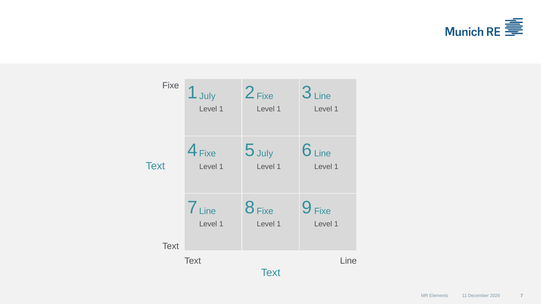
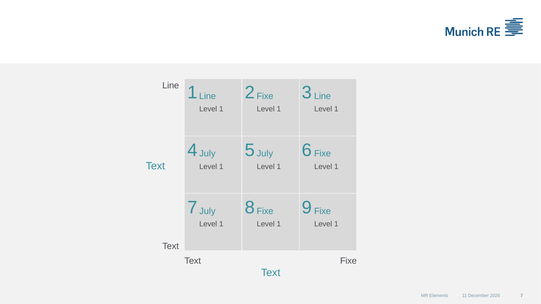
Fixe: Fixe -> Line (171, 86)
July: July -> Line (208, 96)
Fixe: Fixe -> July (207, 154)
Line: Line -> Fixe (323, 154)
Line: Line -> July (207, 211)
Line: Line -> Fixe (348, 261)
